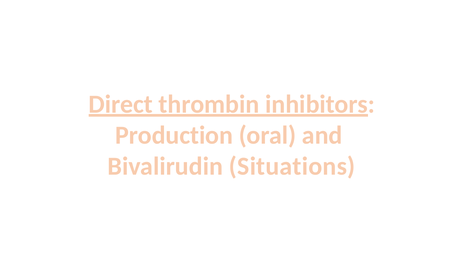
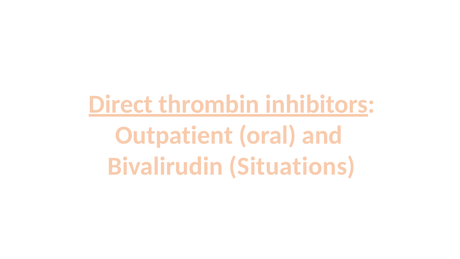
Production: Production -> Outpatient (174, 135)
